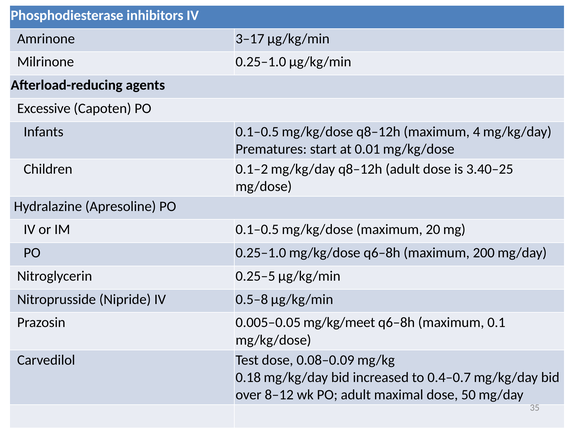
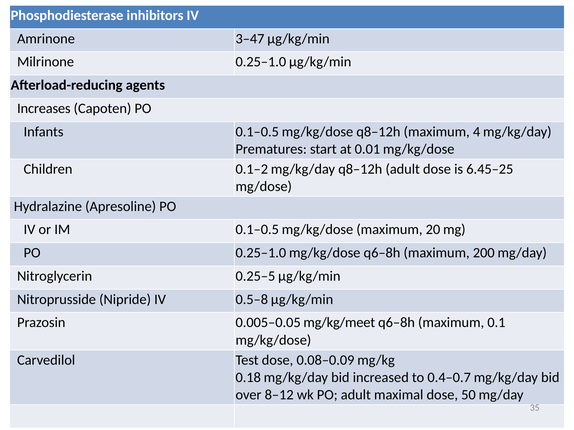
3–17: 3–17 -> 3–47 (250, 39)
Excessive: Excessive -> Increases (44, 109)
3.40–25: 3.40–25 -> 6.45–25 (490, 169)
